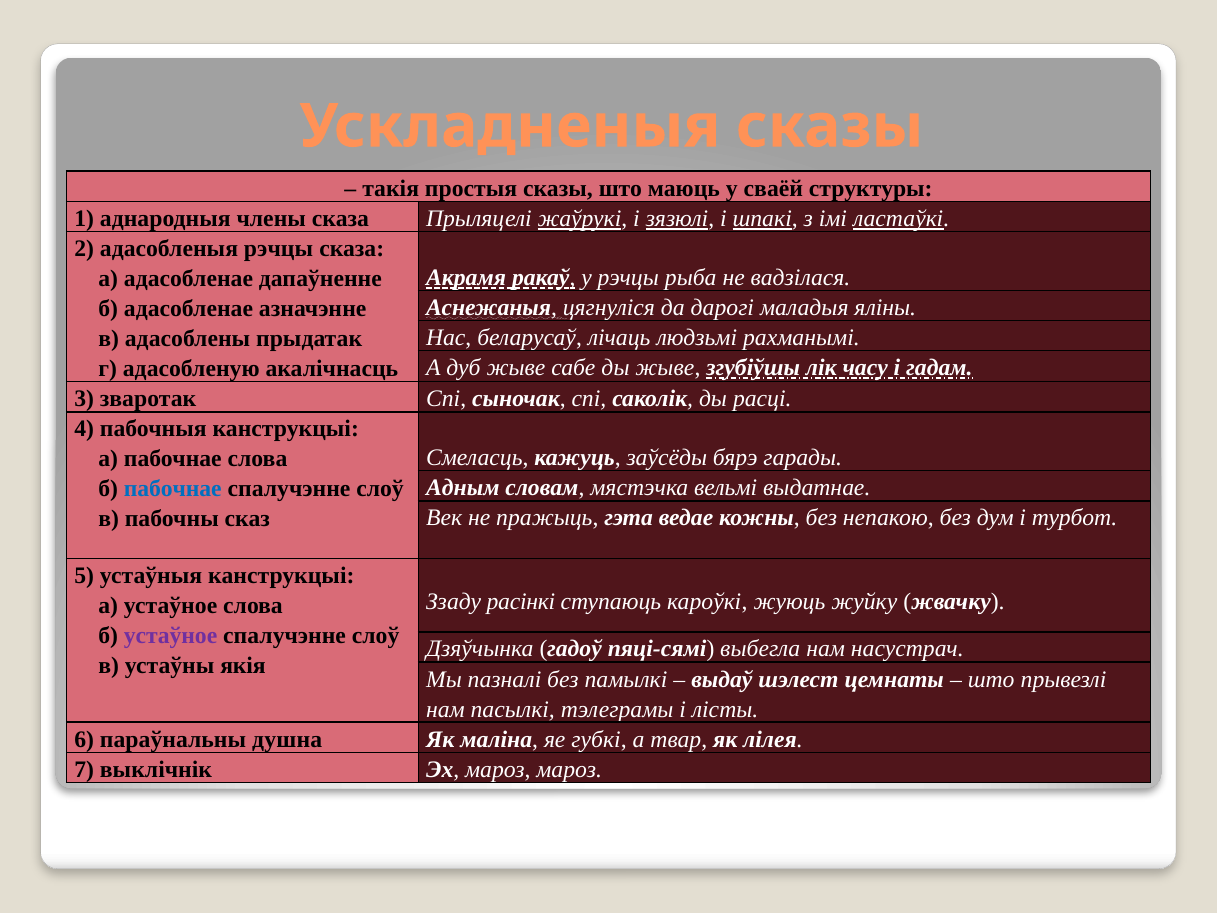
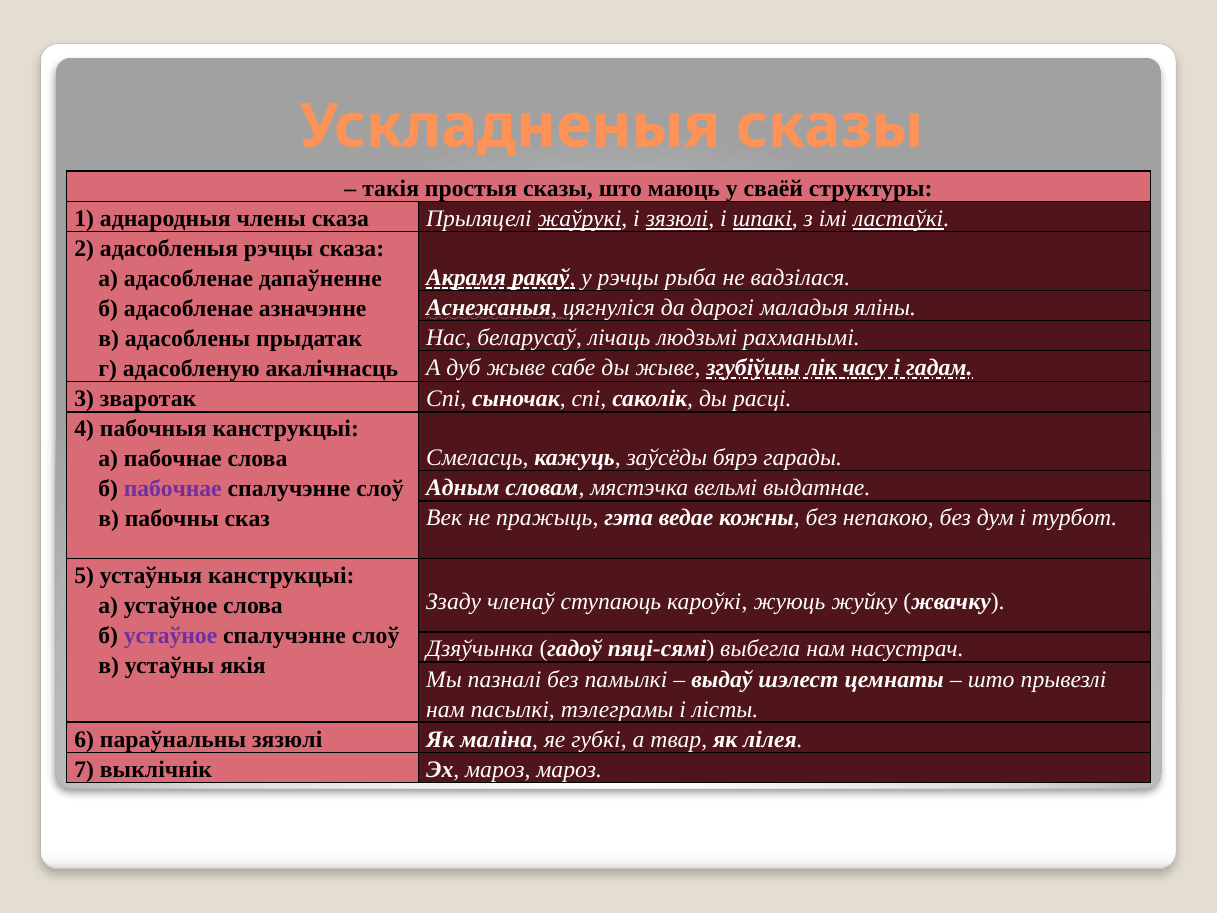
пабочнае colour: blue -> purple (173, 489)
расінкі: расінкі -> членаў (521, 602)
параўнальны душна: душна -> зязюлі (287, 739)
